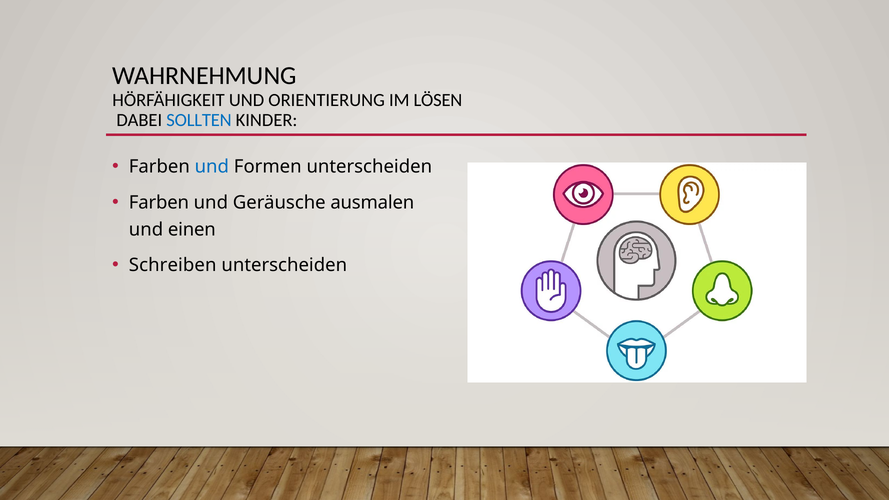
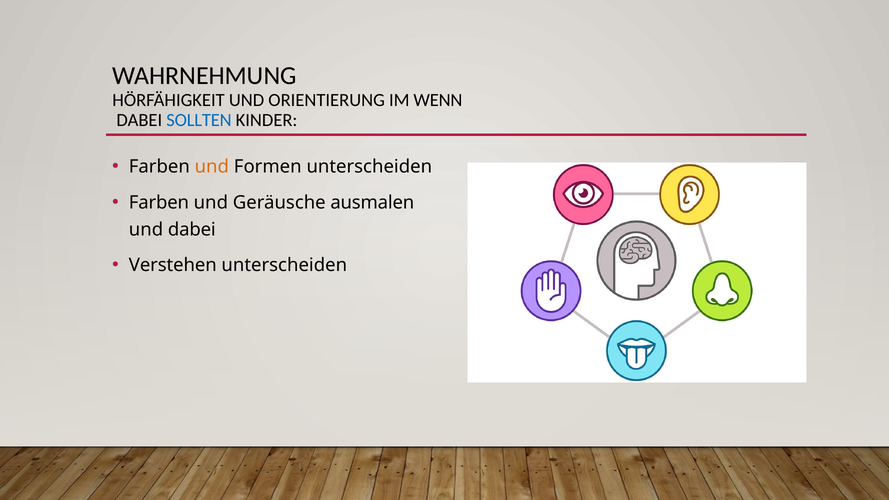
LÖSEN: LÖSEN -> WENN (438, 100)
und colour: blue -> orange (212, 167)
und einen: einen -> dabei (192, 229)
Schreiben: Schreiben -> Verstehen (173, 265)
